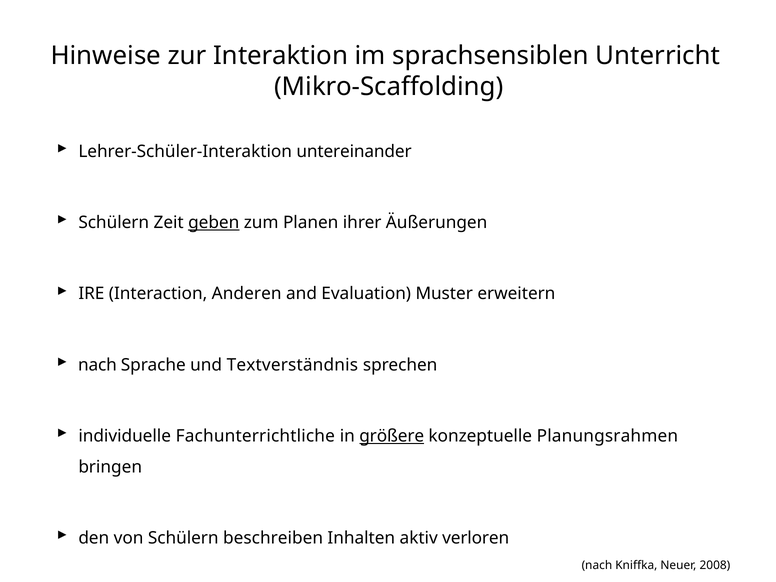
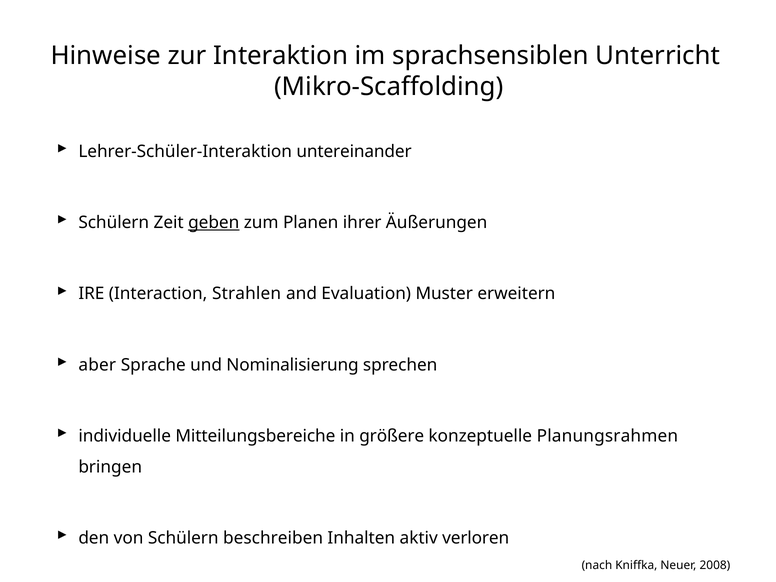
Anderen: Anderen -> Strahlen (247, 294)
nach: nach -> aber (97, 365)
Textverständnis: Textverständnis -> Nominalisierung (293, 365)
Fachunterrichtliche: Fachunterrichtliche -> Mitteilungsbereiche (255, 436)
größere underline: present -> none (392, 436)
